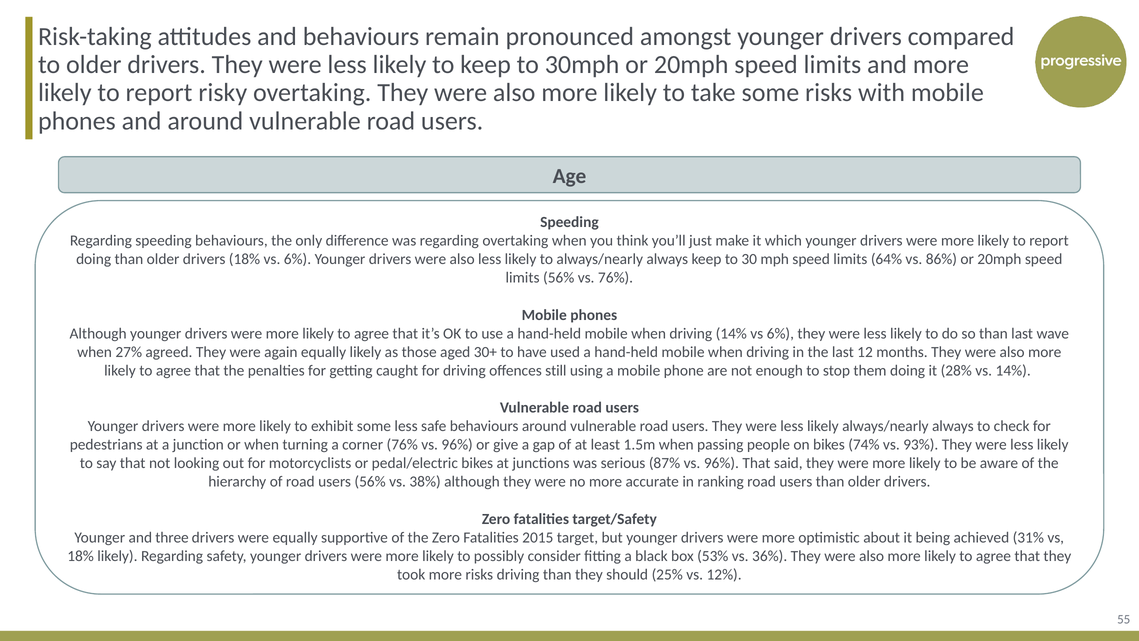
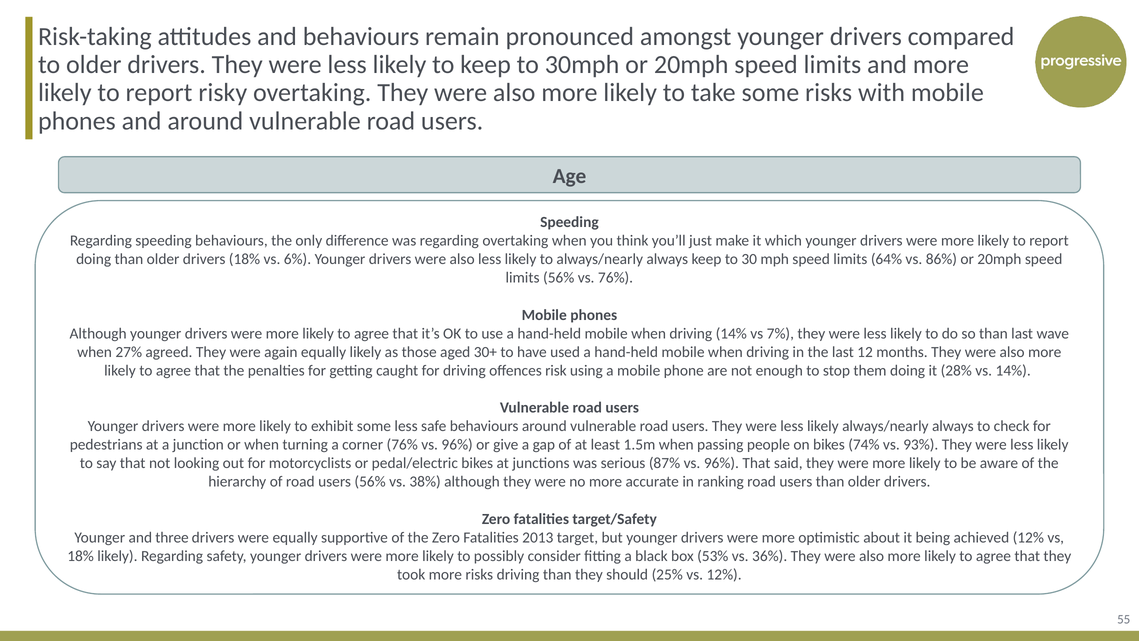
14% vs 6%: 6% -> 7% (780, 333)
still: still -> risk (556, 370)
2015: 2015 -> 2013 (538, 537)
achieved 31%: 31% -> 12% (1028, 537)
